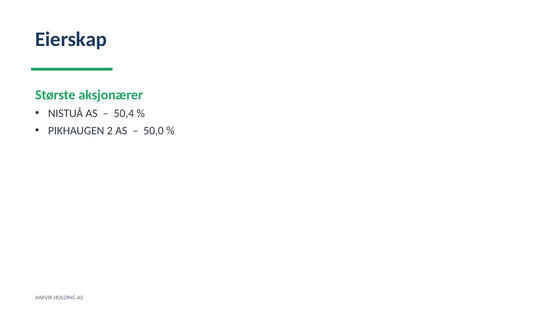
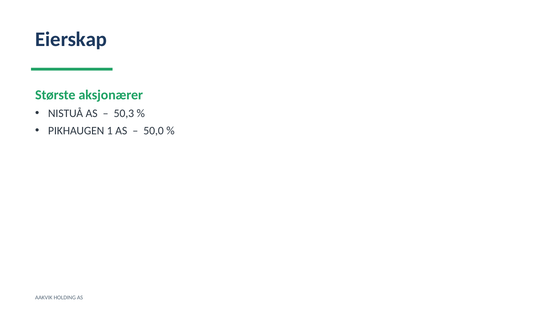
50,4: 50,4 -> 50,3 (124, 114)
2: 2 -> 1 (110, 131)
